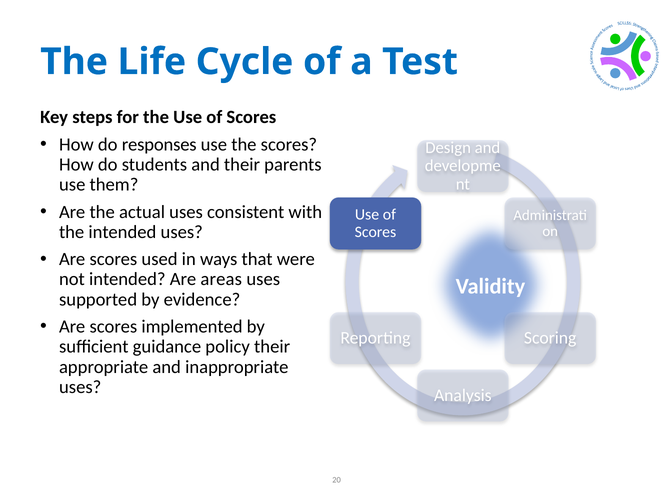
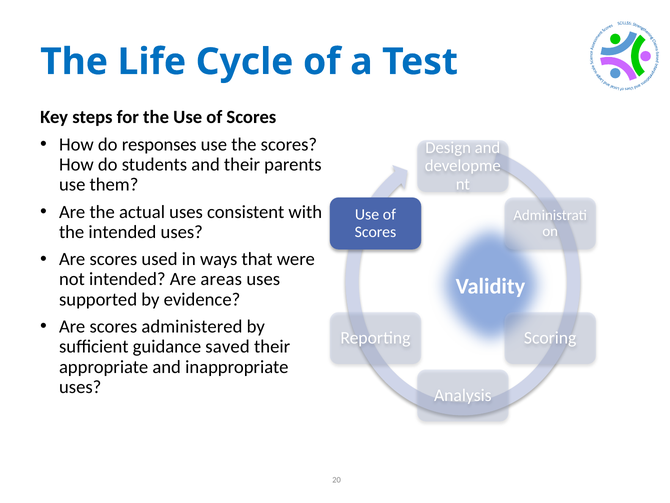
implemented: implemented -> administered (192, 326)
policy: policy -> saved (228, 346)
